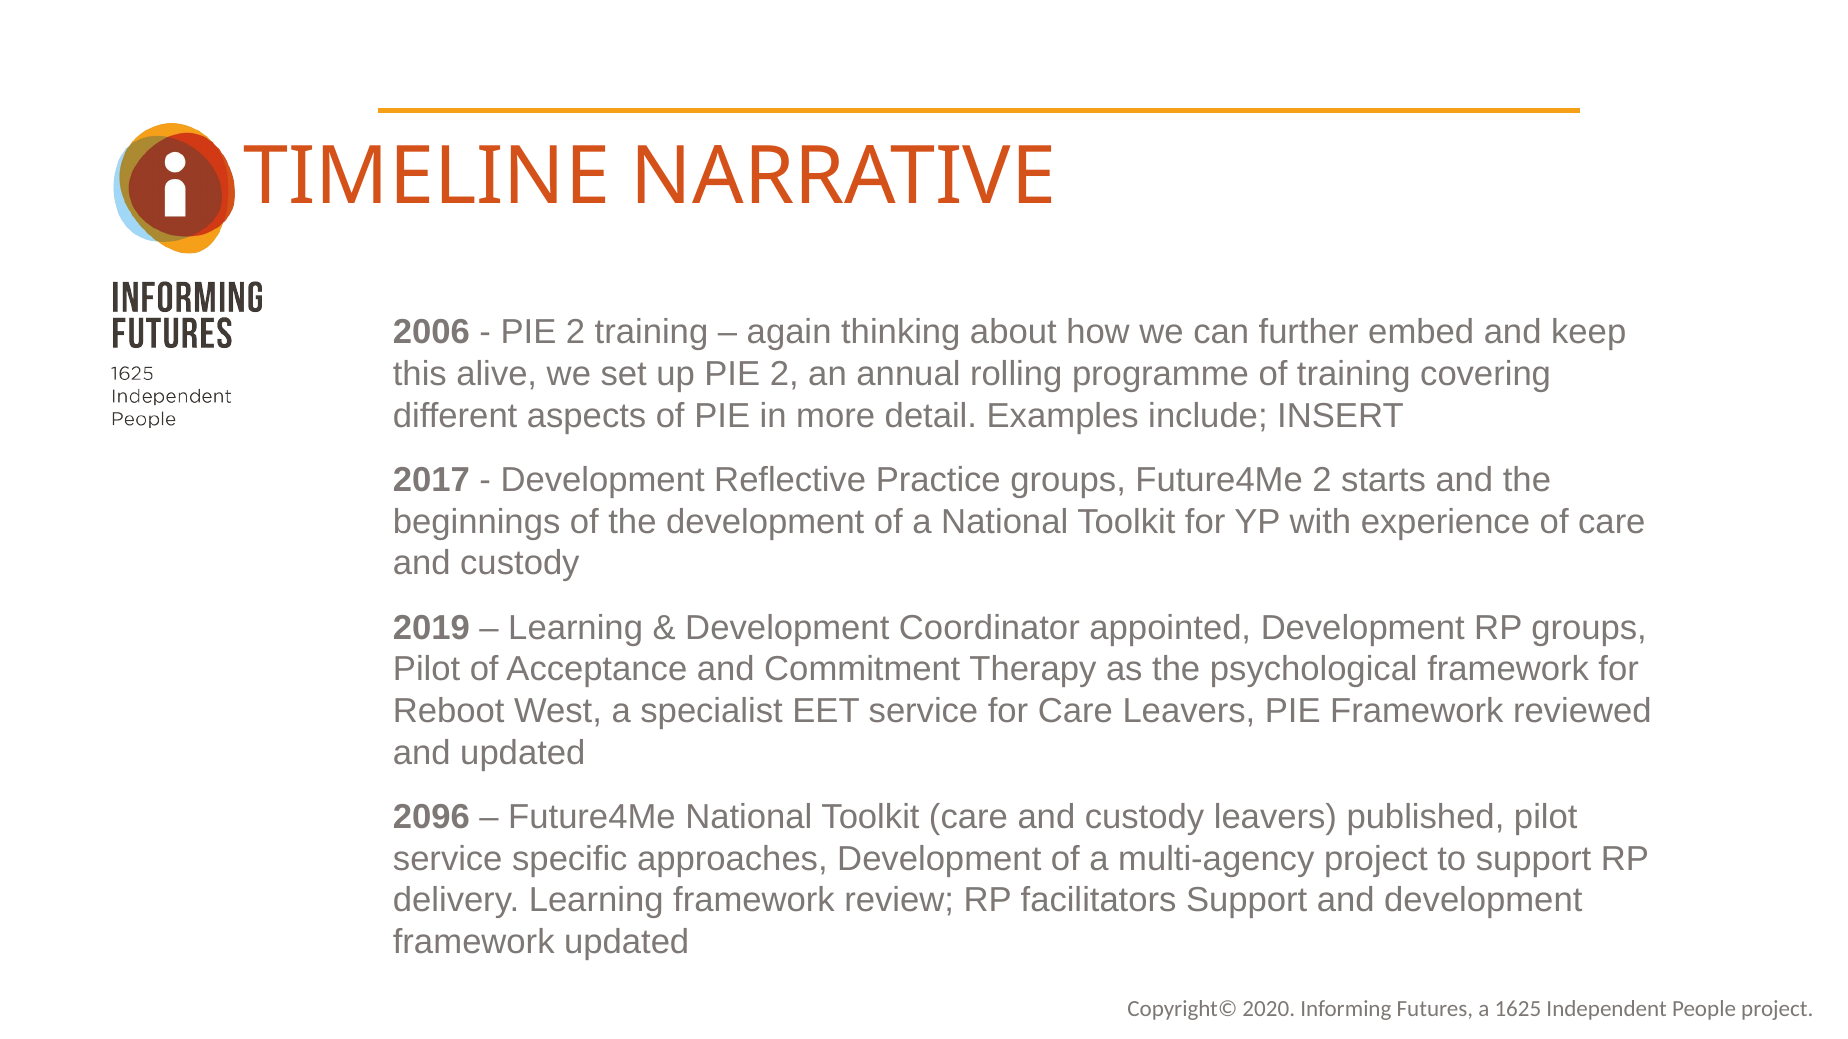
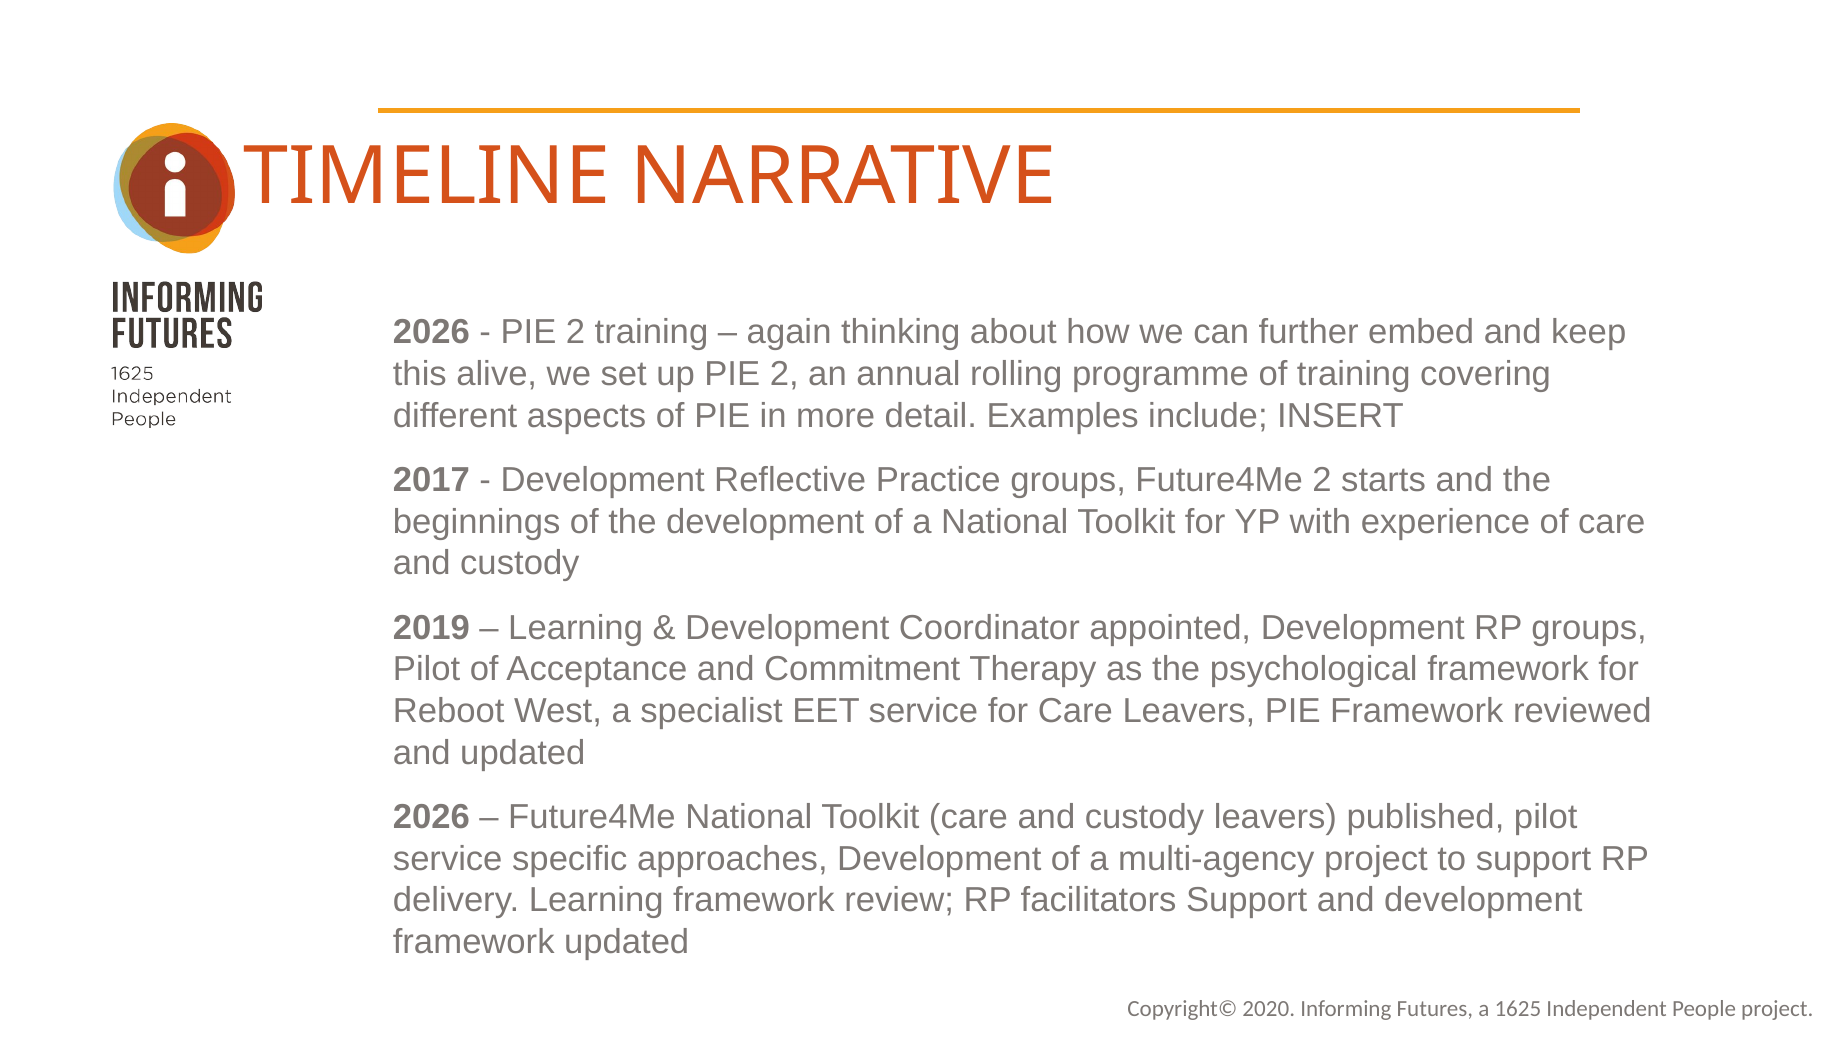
2006: 2006 -> 2026 (431, 333)
2096: 2096 -> 2026 (431, 818)
